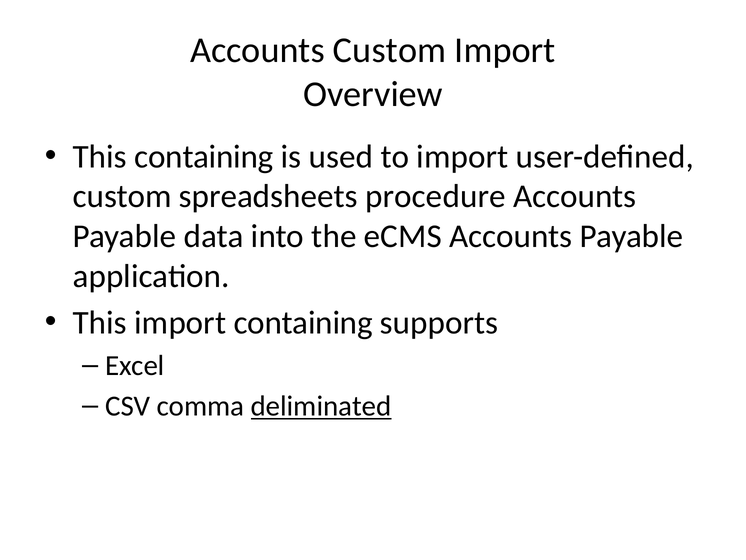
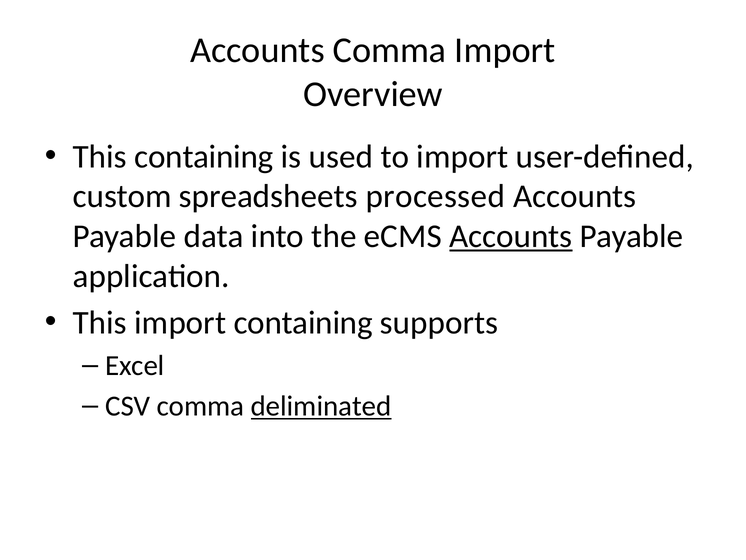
Accounts Custom: Custom -> Comma (390, 50)
procedure: procedure -> processed (435, 196)
Accounts underline: none -> present (511, 236)
